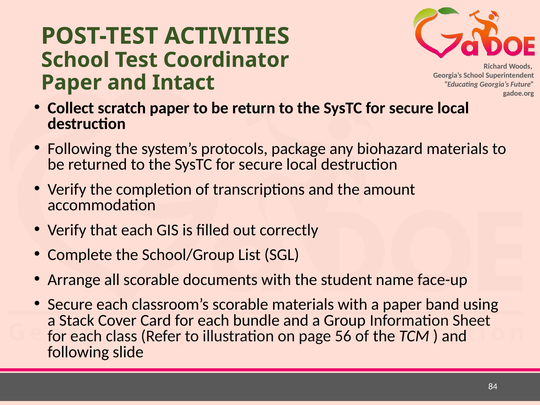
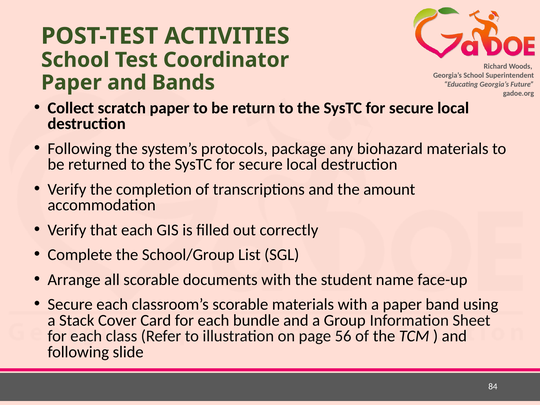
Intact: Intact -> Bands (183, 83)
